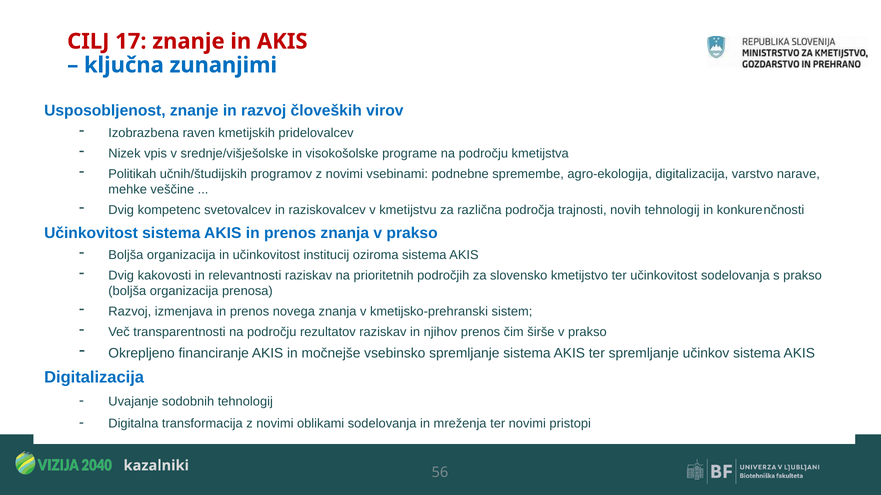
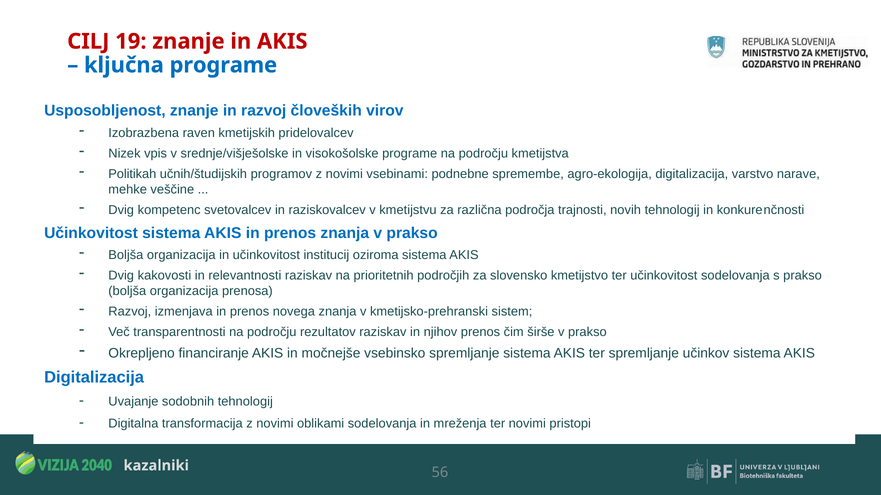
17: 17 -> 19 (131, 41)
ključna zunanjimi: zunanjimi -> programe (223, 65)
